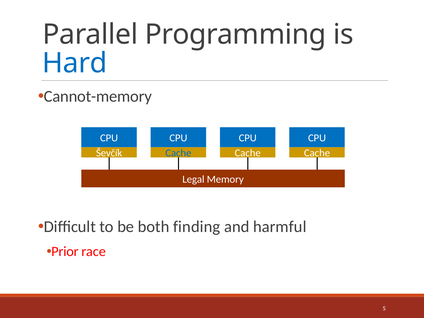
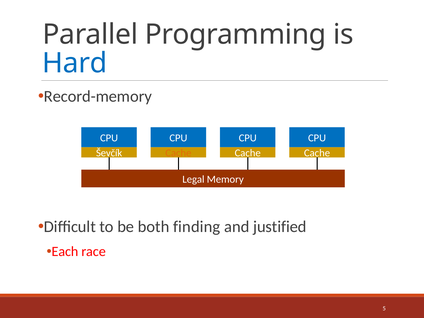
Cannot-memory: Cannot-memory -> Record-memory (98, 97)
Cache colour: blue -> orange (178, 153)
harmful: harmful -> justified (280, 227)
Prior: Prior -> Each (65, 252)
